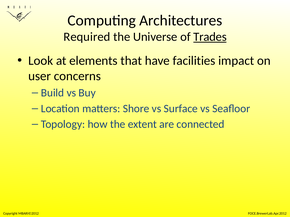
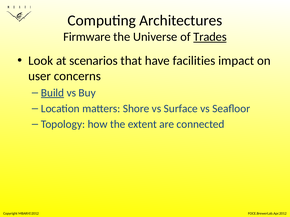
Required: Required -> Firmware (87, 37)
elements: elements -> scenarios (93, 61)
Build underline: none -> present (53, 93)
